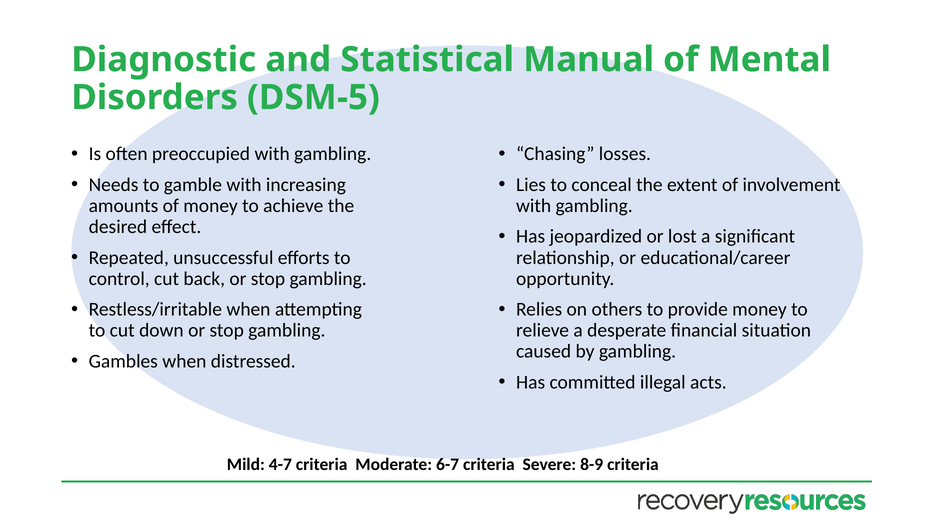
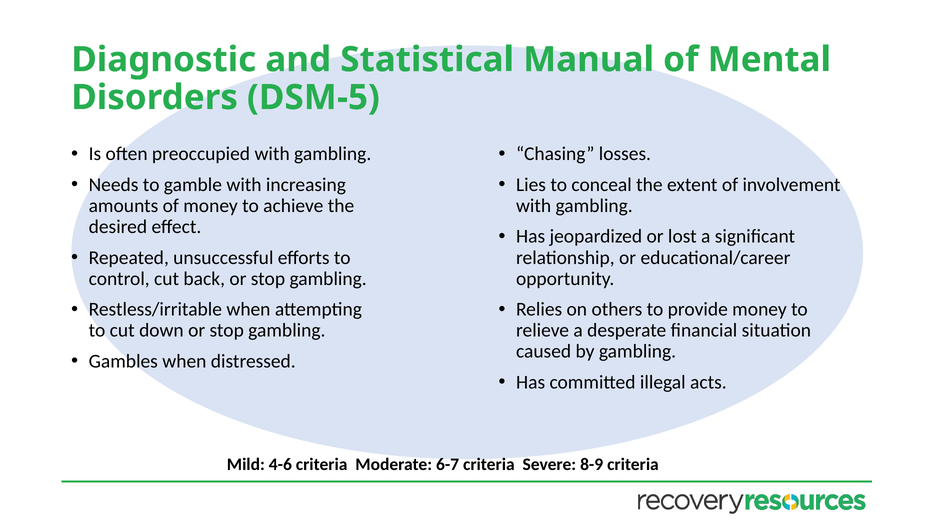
4-7: 4-7 -> 4-6 (280, 464)
